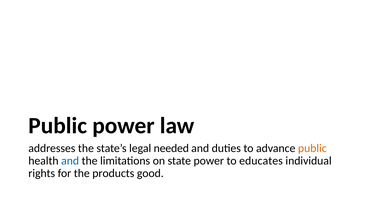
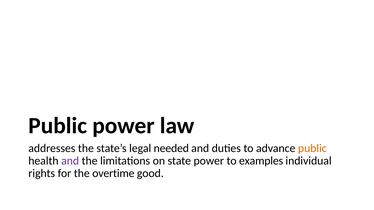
and colour: blue -> purple (70, 161)
educates: educates -> examples (261, 161)
products: products -> overtime (113, 174)
